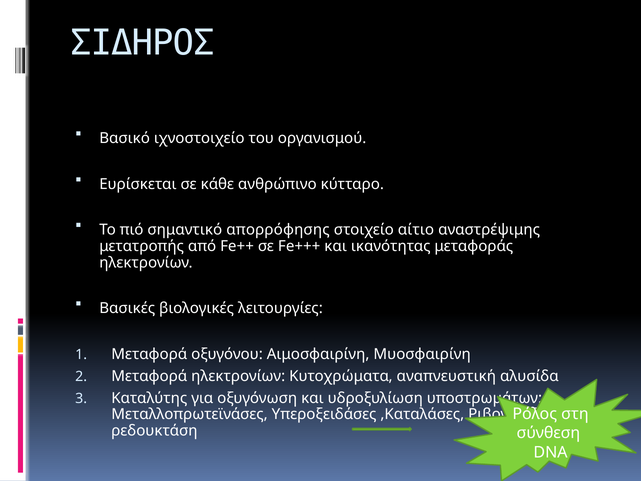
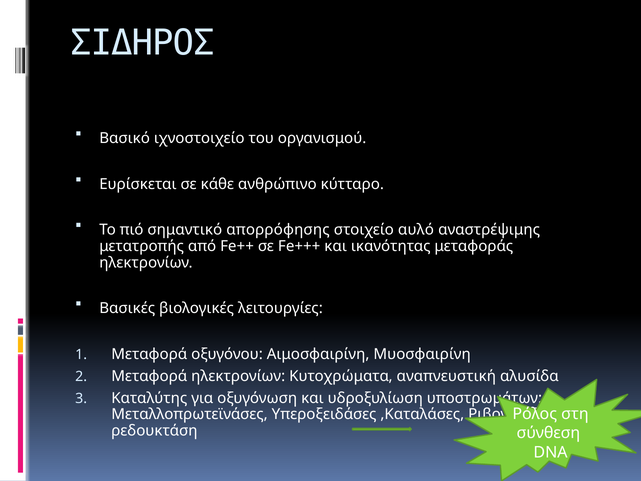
αίτιο: αίτιο -> αυλό (416, 230)
